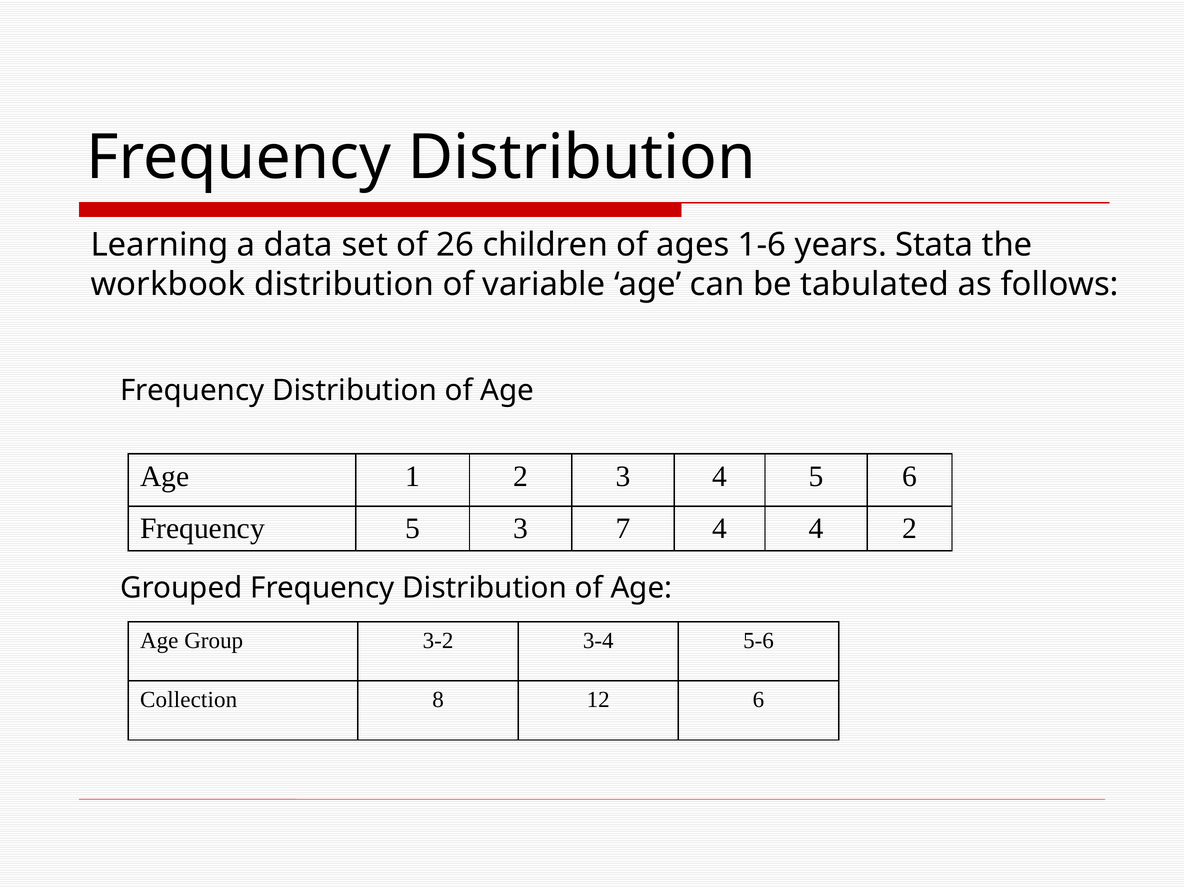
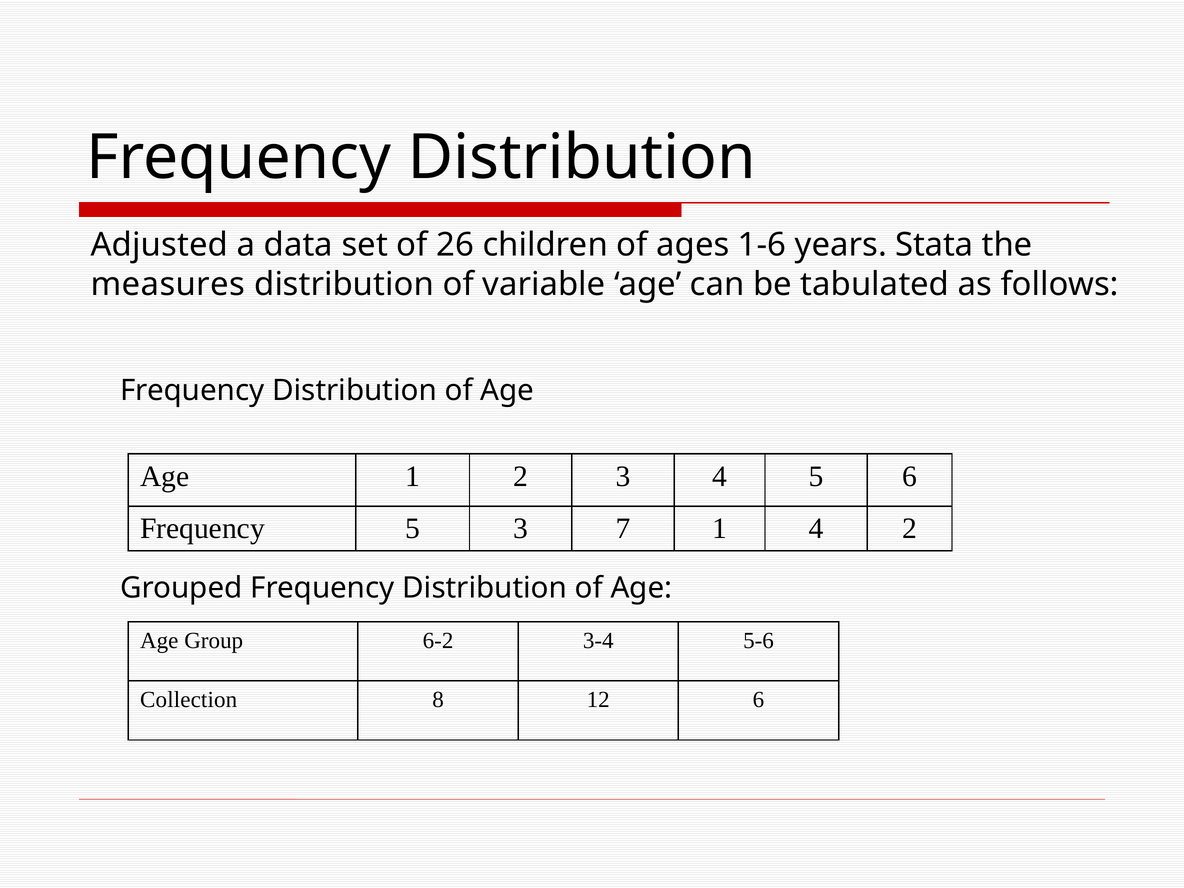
Learning: Learning -> Adjusted (159, 245)
workbook: workbook -> measures (168, 284)
7 4: 4 -> 1 (720, 529)
3-2: 3-2 -> 6-2 (438, 640)
